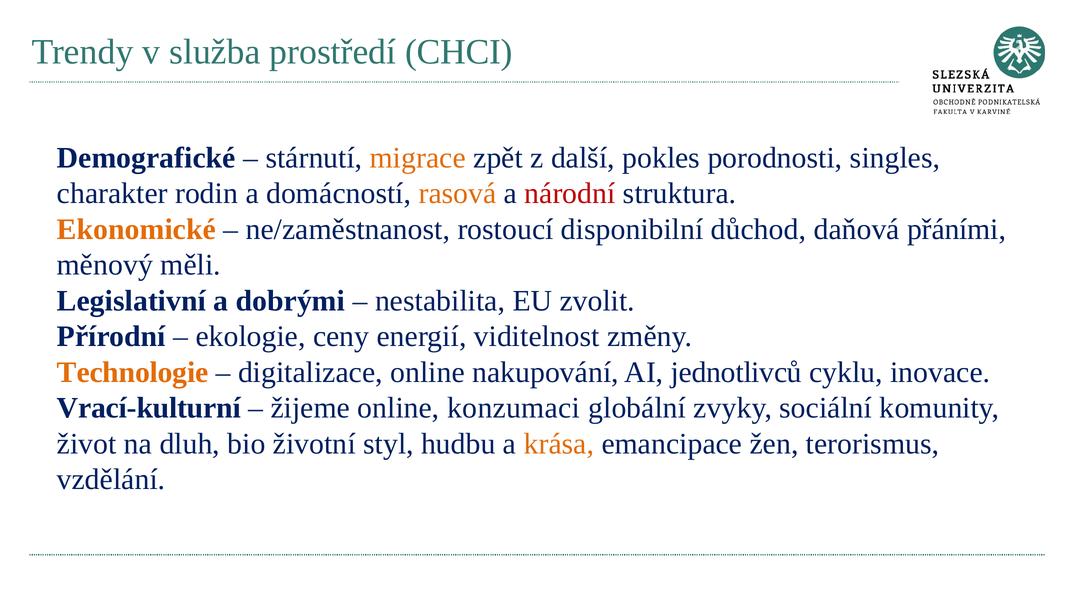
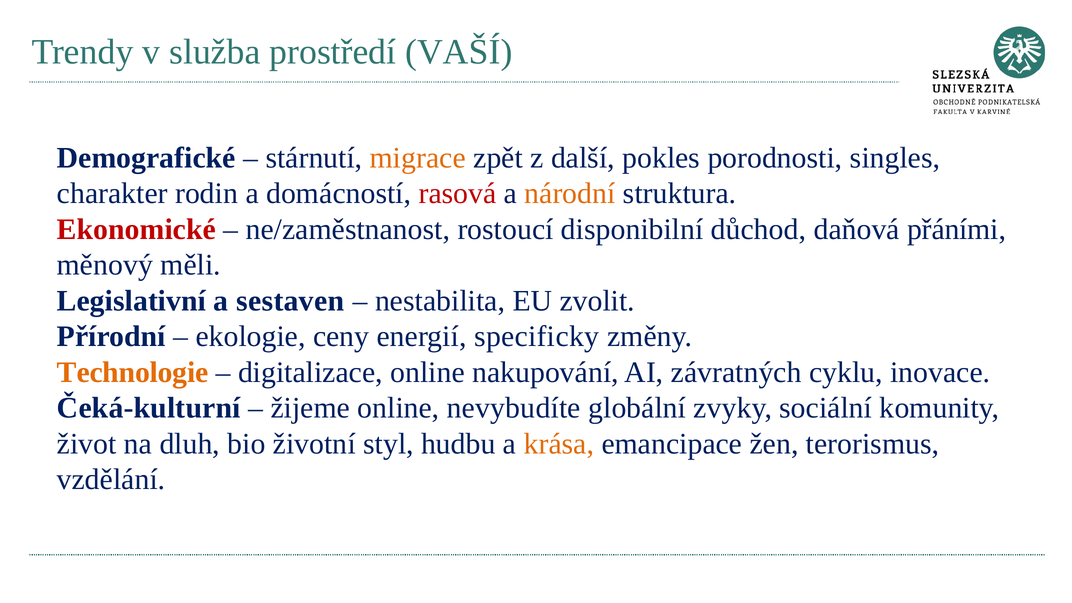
CHCI: CHCI -> VAŠÍ (459, 52)
rasová colour: orange -> red (457, 194)
národní colour: red -> orange (570, 194)
Ekonomické colour: orange -> red (136, 229)
dobrými: dobrými -> sestaven (290, 301)
viditelnost: viditelnost -> specificky (537, 337)
jednotlivců: jednotlivců -> závratných (736, 372)
Vrací-kulturní: Vrací-kulturní -> Čeká-kulturní (149, 408)
konzumaci: konzumaci -> nevybudíte (514, 408)
